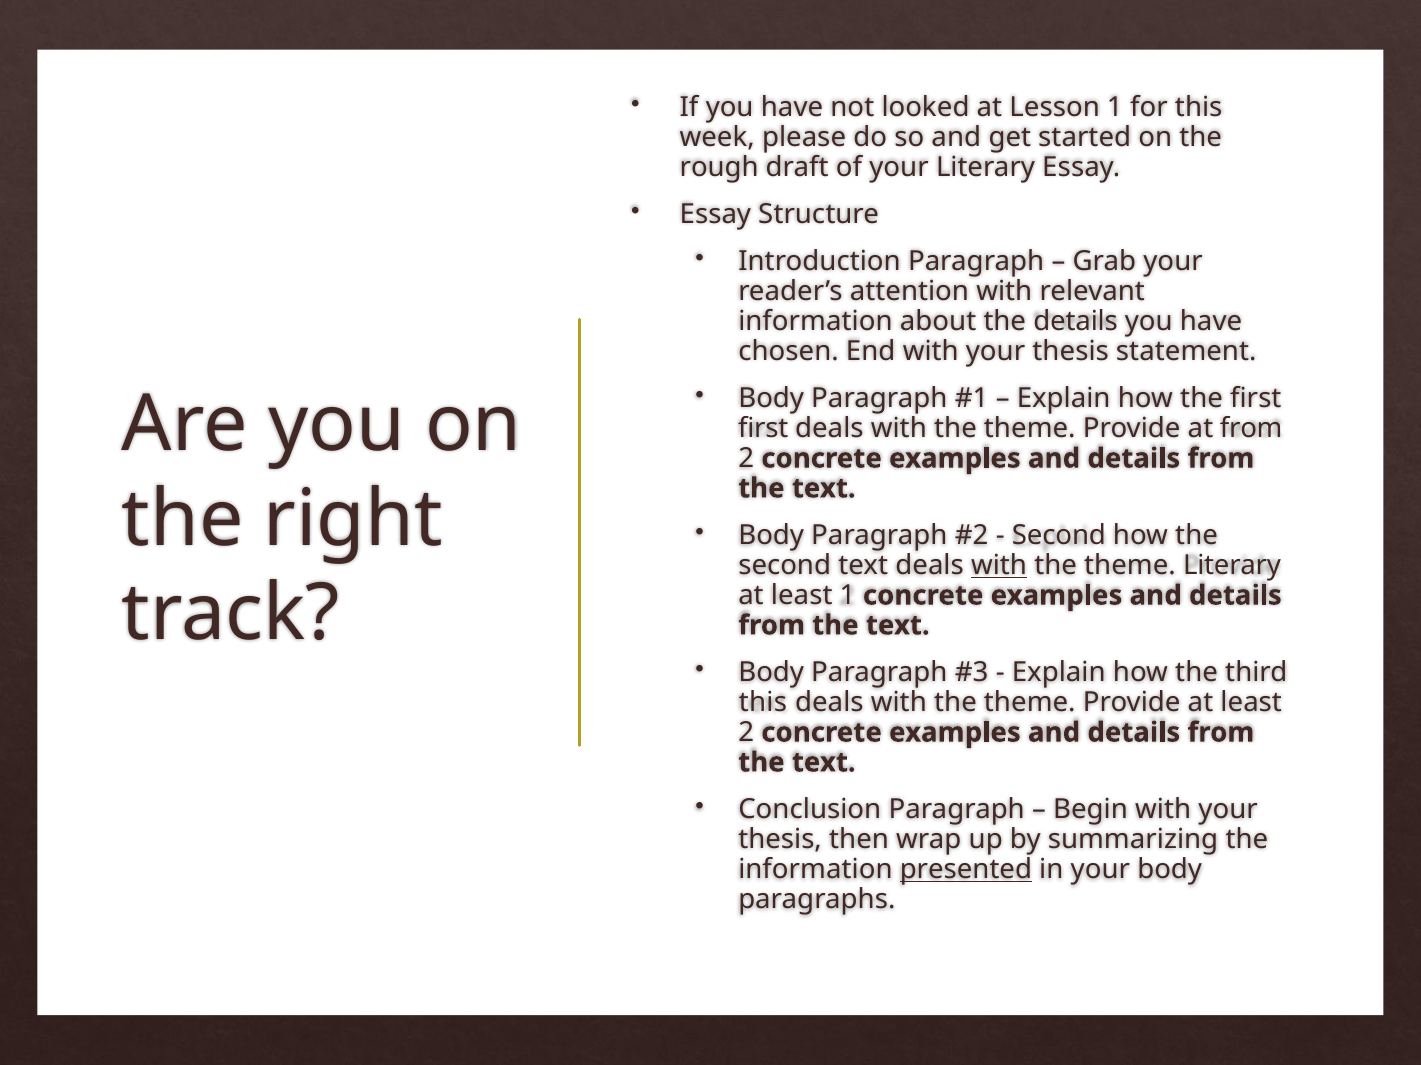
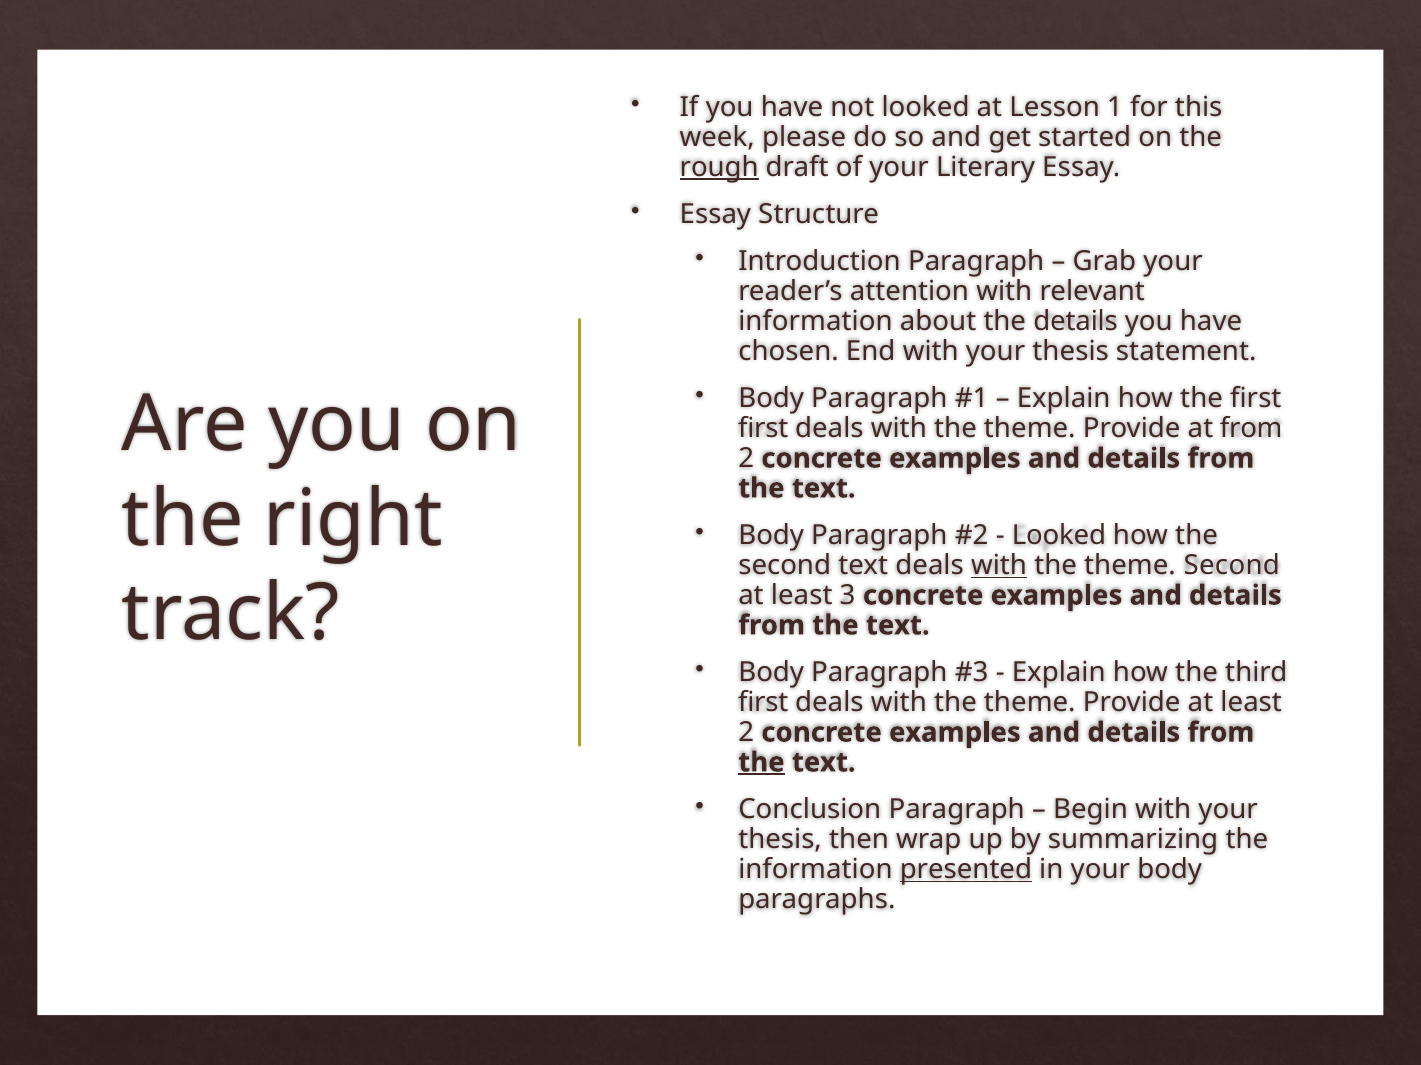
rough underline: none -> present (719, 167)
Second: Second -> Looked (1059, 536)
theme Literary: Literary -> Second (1232, 566)
least 1: 1 -> 3 (847, 596)
this: this -> first (763, 703)
the underline: none -> present (761, 763)
